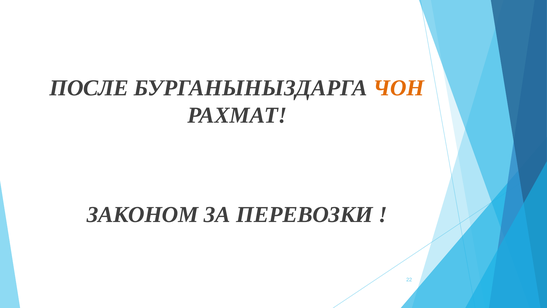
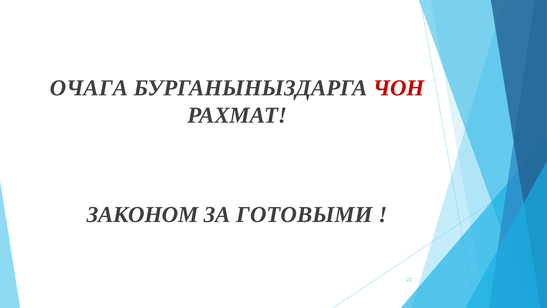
ПОСЛЕ: ПОСЛЕ -> ОЧАГА (89, 88)
ЧОН colour: orange -> red (399, 88)
ПЕРЕВОЗКИ: ПЕРЕВОЗКИ -> ГОТОВЫМИ (304, 214)
